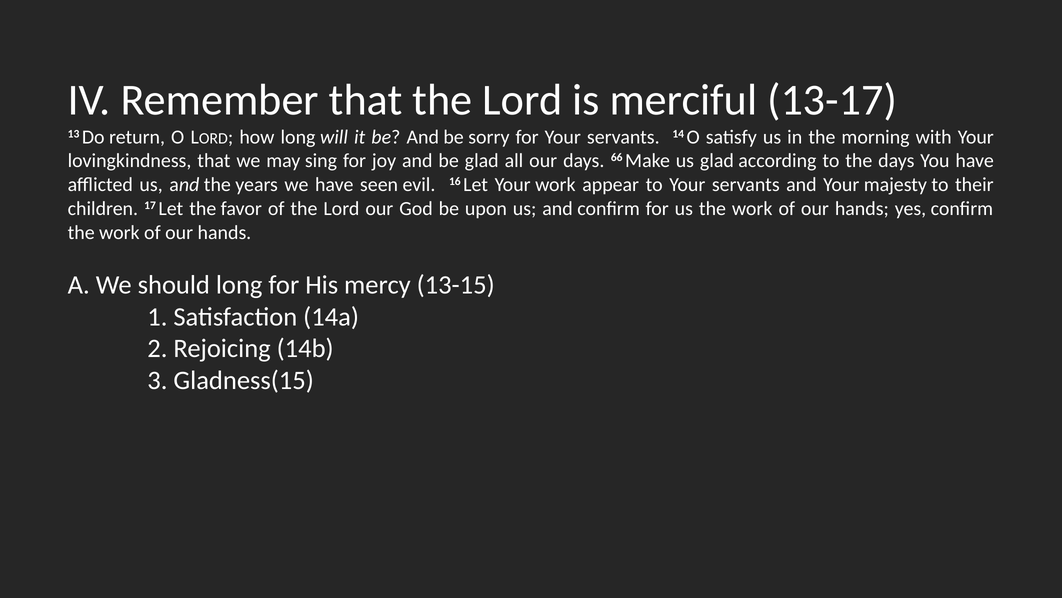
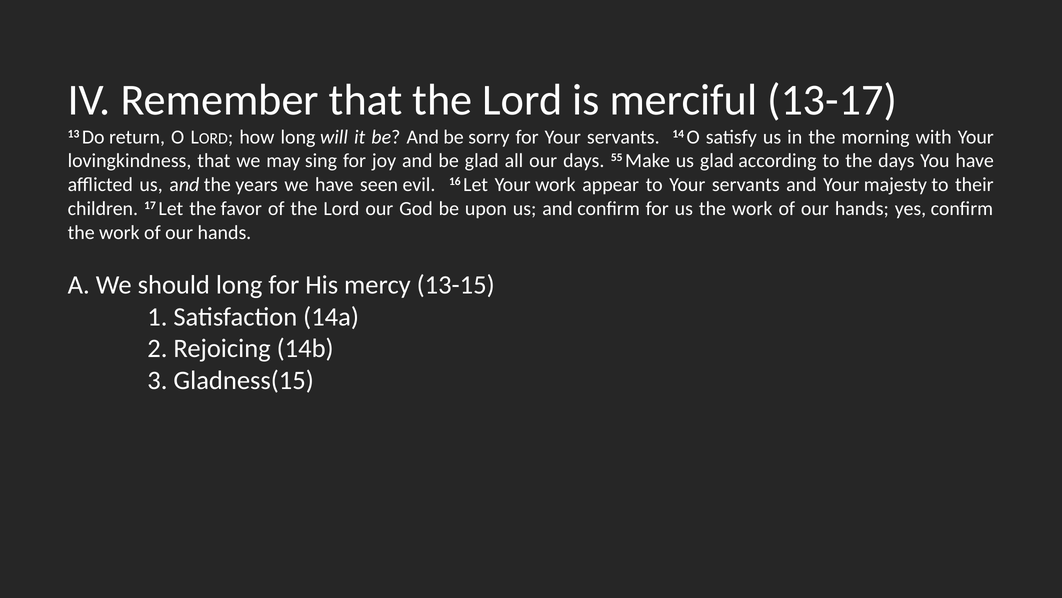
66: 66 -> 55 (617, 157)
